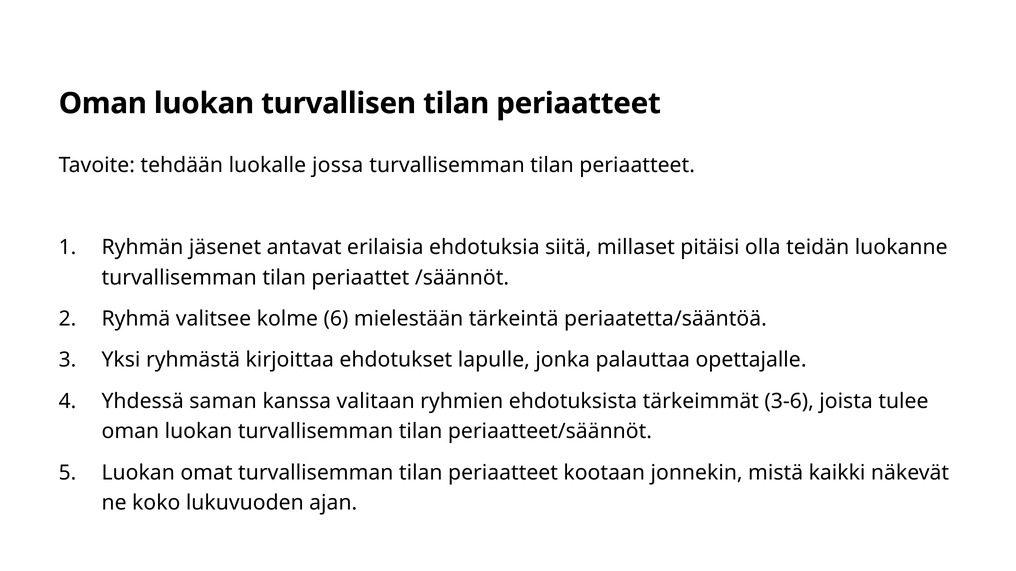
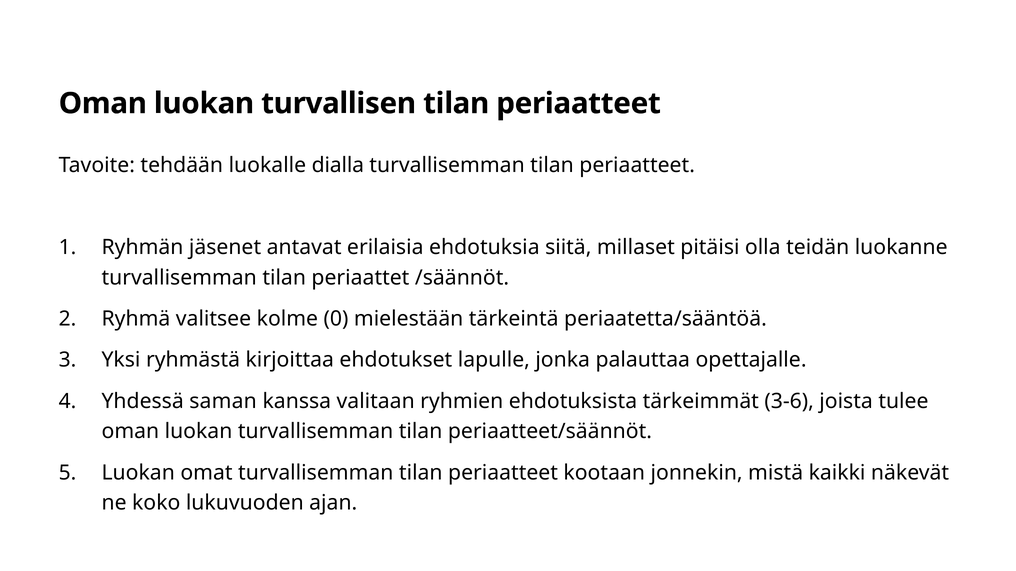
jossa: jossa -> dialla (338, 166)
6: 6 -> 0 (336, 319)
